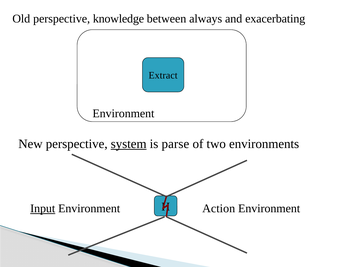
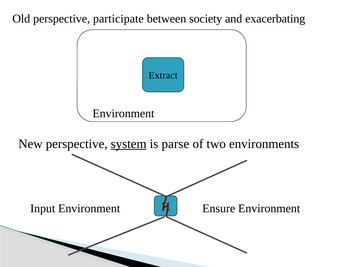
knowledge: knowledge -> participate (118, 19)
always: always -> society (206, 19)
Input underline: present -> none (43, 208)
Action: Action -> Ensure (219, 208)
